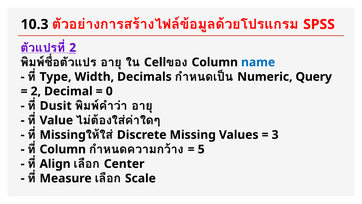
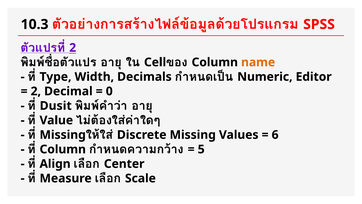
name colour: blue -> orange (258, 62)
Query: Query -> Editor (314, 77)
3: 3 -> 6 (275, 135)
